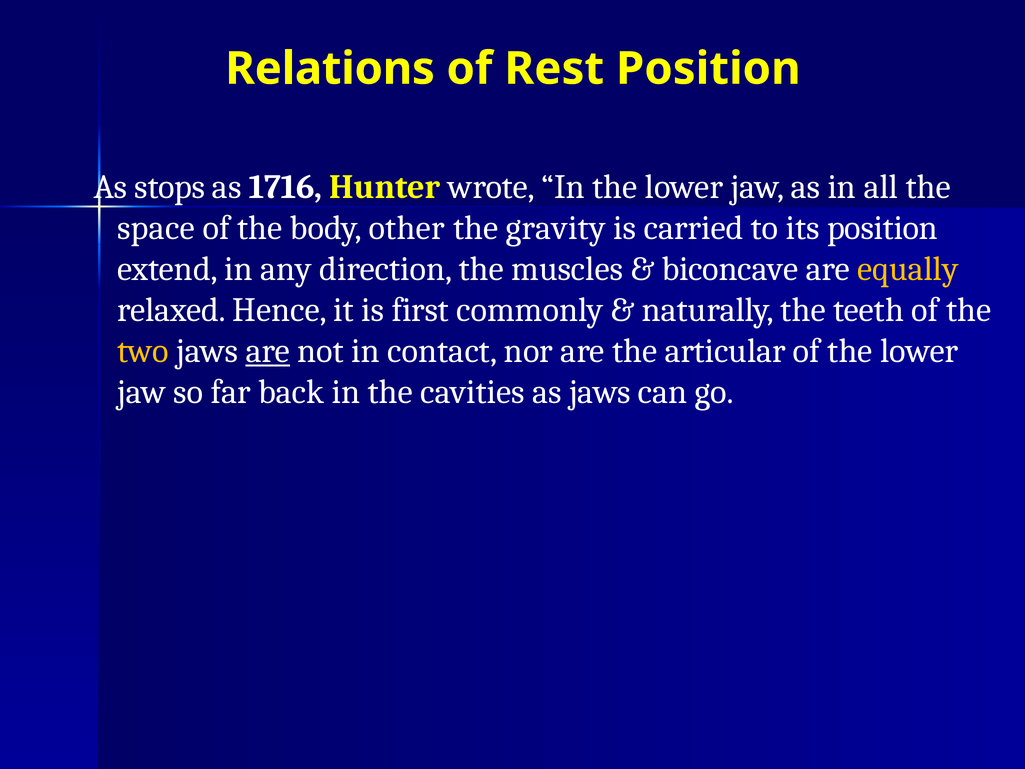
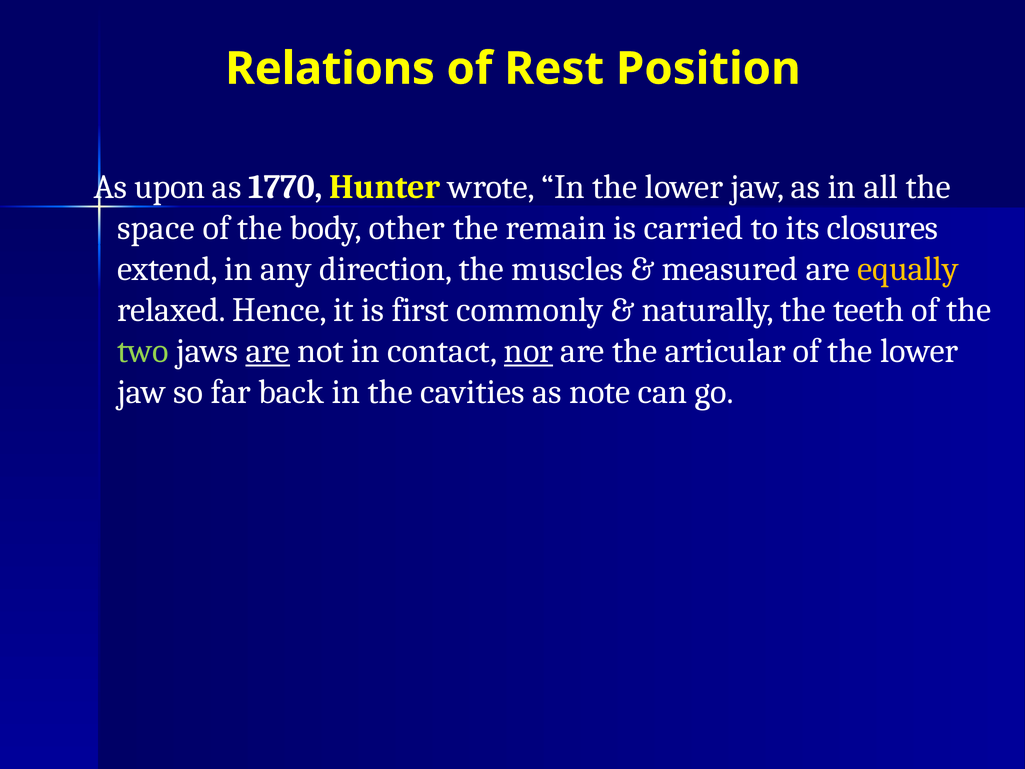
stops: stops -> upon (170, 187)
1716: 1716 -> 1770 (285, 187)
gravity: gravity -> remain (556, 228)
its position: position -> closures (882, 228)
biconcave: biconcave -> measured (730, 269)
two colour: yellow -> light green (143, 351)
nor underline: none -> present (528, 351)
as jaws: jaws -> note (600, 392)
